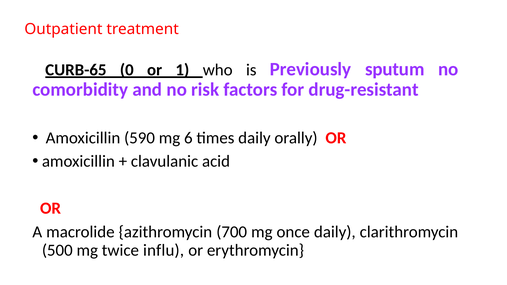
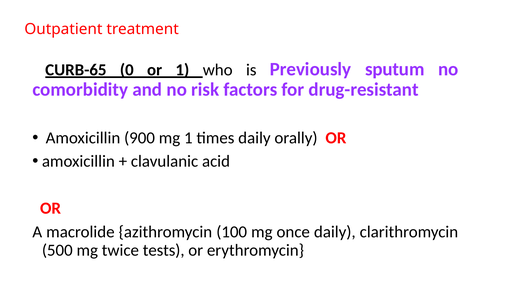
590: 590 -> 900 (140, 138)
mg 6: 6 -> 1 (188, 138)
700: 700 -> 100 (232, 232)
influ: influ -> tests (164, 250)
